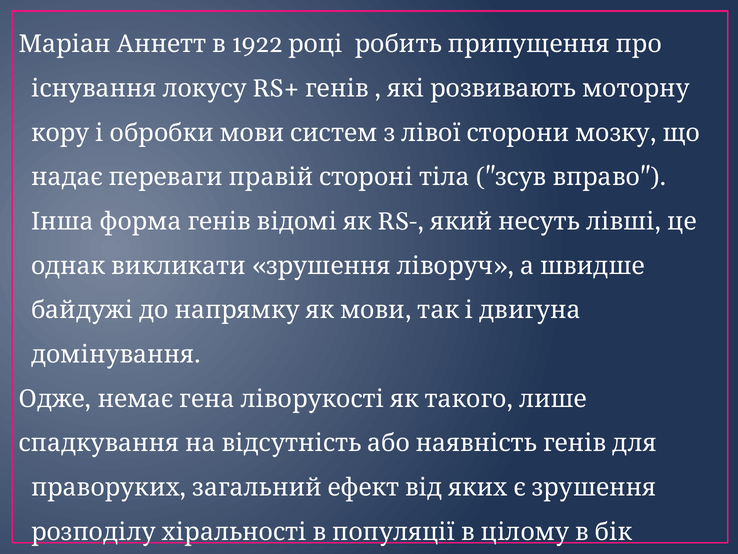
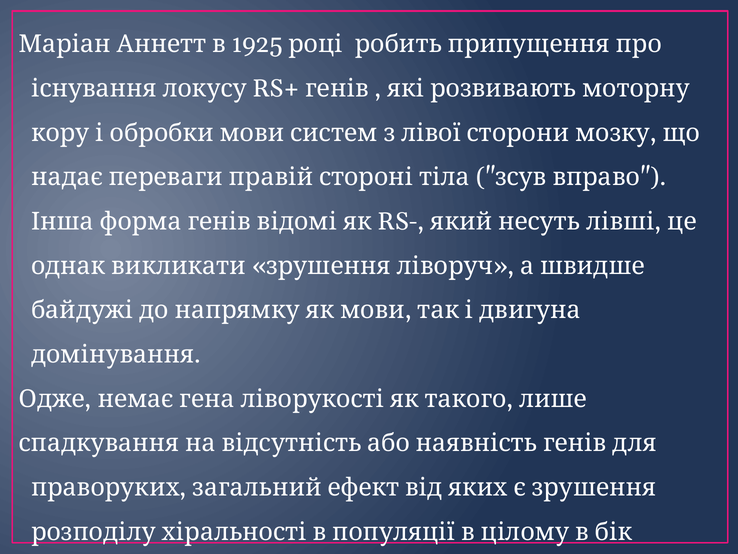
1922: 1922 -> 1925 (257, 44)
